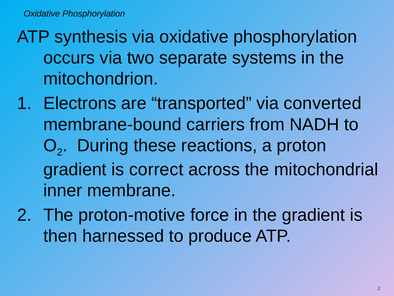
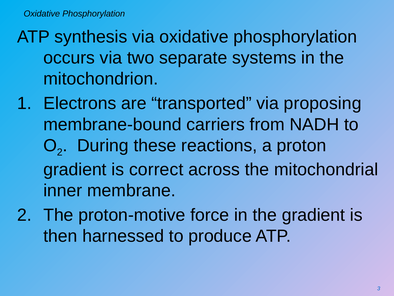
converted: converted -> proposing (323, 103)
